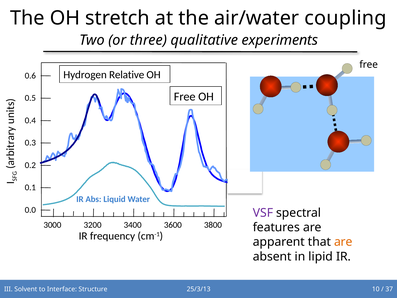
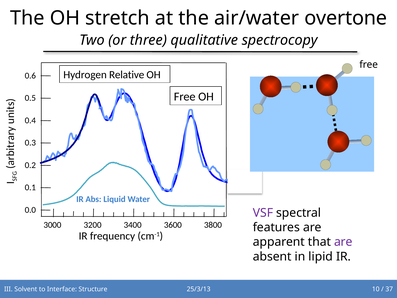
coupling: coupling -> overtone (346, 18)
experiments: experiments -> spectrocopy (280, 40)
are colour: orange -> purple (343, 242)
